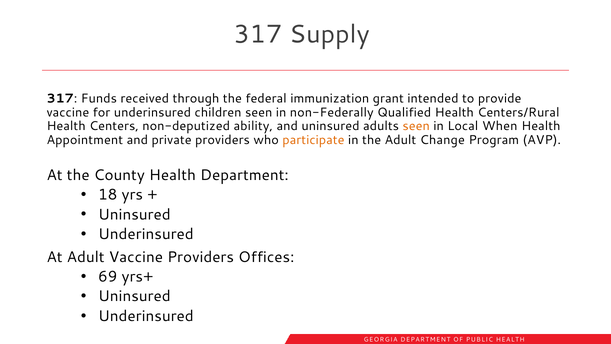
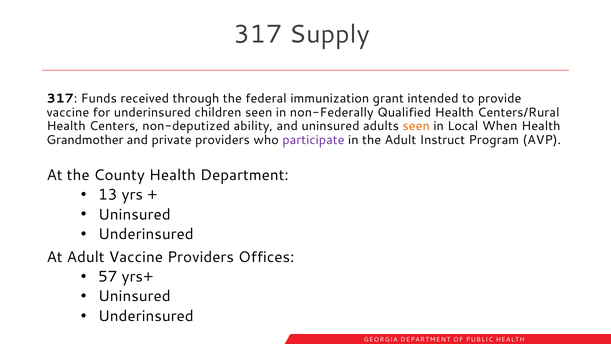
Appointment: Appointment -> Grandmother (85, 140)
participate colour: orange -> purple (313, 140)
Change: Change -> Instruct (442, 140)
18: 18 -> 13 (108, 195)
69: 69 -> 57 (108, 276)
